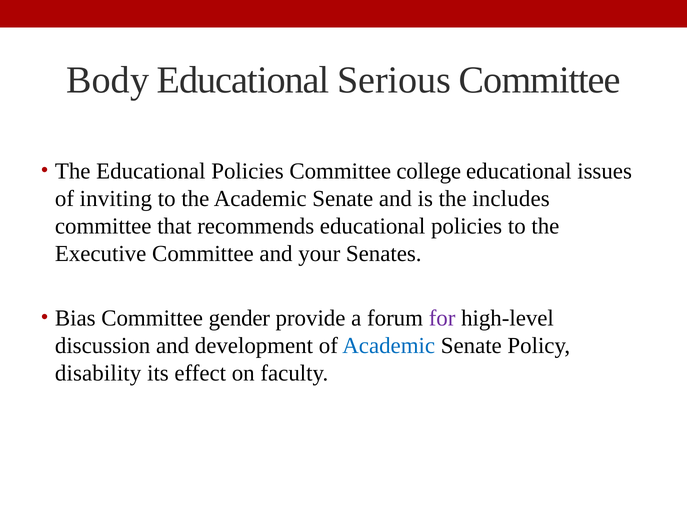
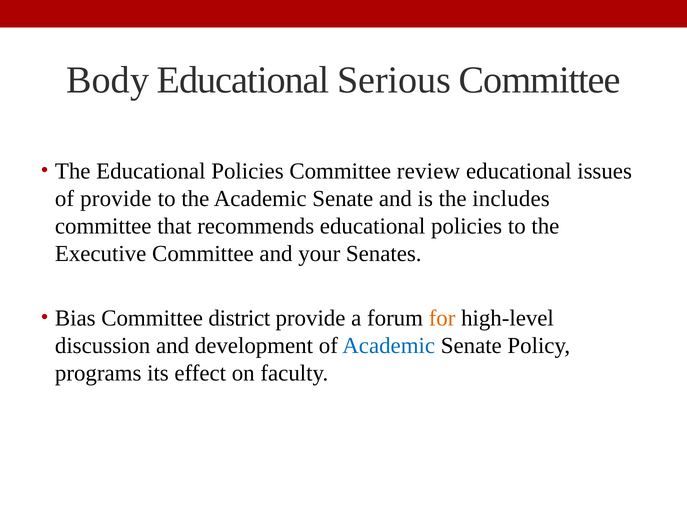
college: college -> review (429, 171)
of inviting: inviting -> provide (116, 199)
gender: gender -> district (239, 318)
for colour: purple -> orange (442, 318)
disability: disability -> programs (98, 373)
